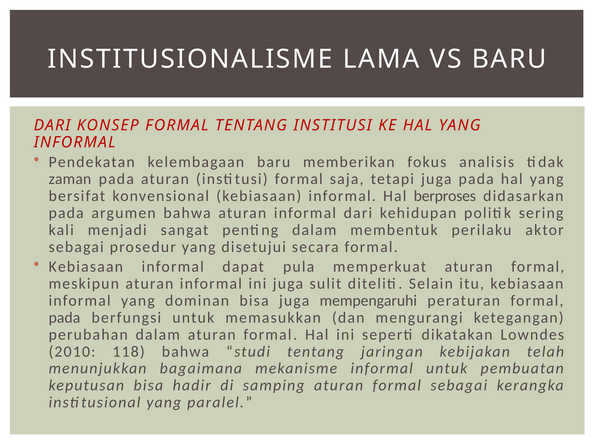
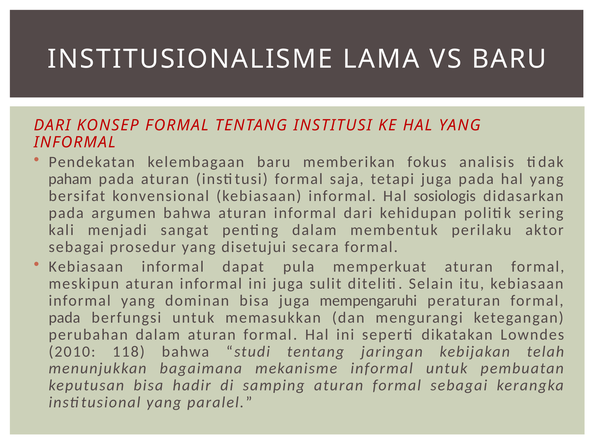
zaman: zaman -> paham (70, 179)
berproses: berproses -> sosiologis (445, 196)
